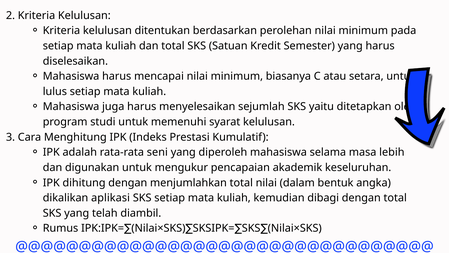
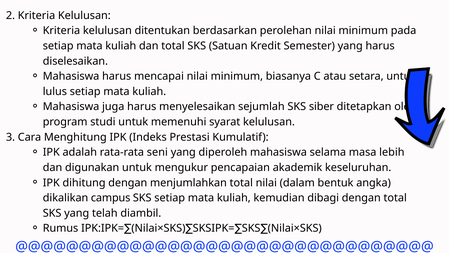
yaitu: yaitu -> siber (321, 107)
aplikasi: aplikasi -> campus (111, 198)
